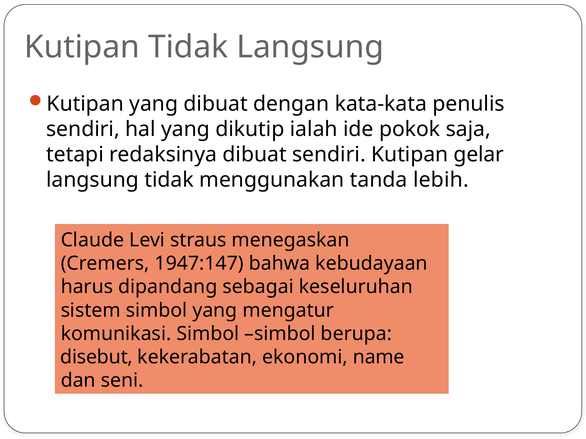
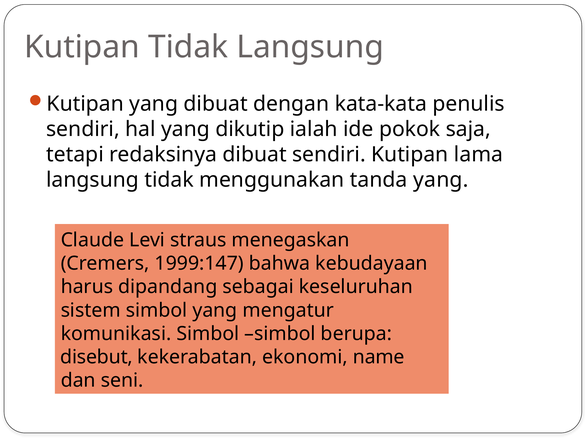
gelar: gelar -> lama (479, 155)
tanda lebih: lebih -> yang (441, 180)
1947:147: 1947:147 -> 1999:147 (199, 264)
